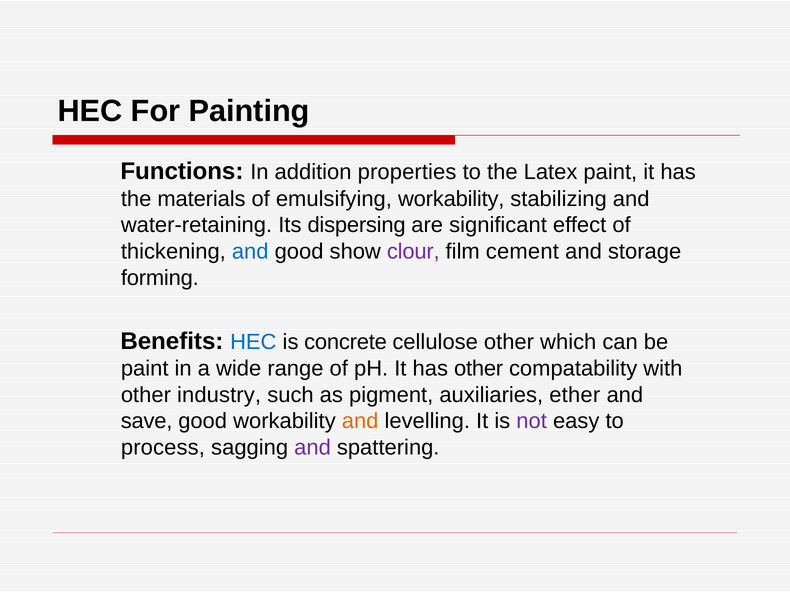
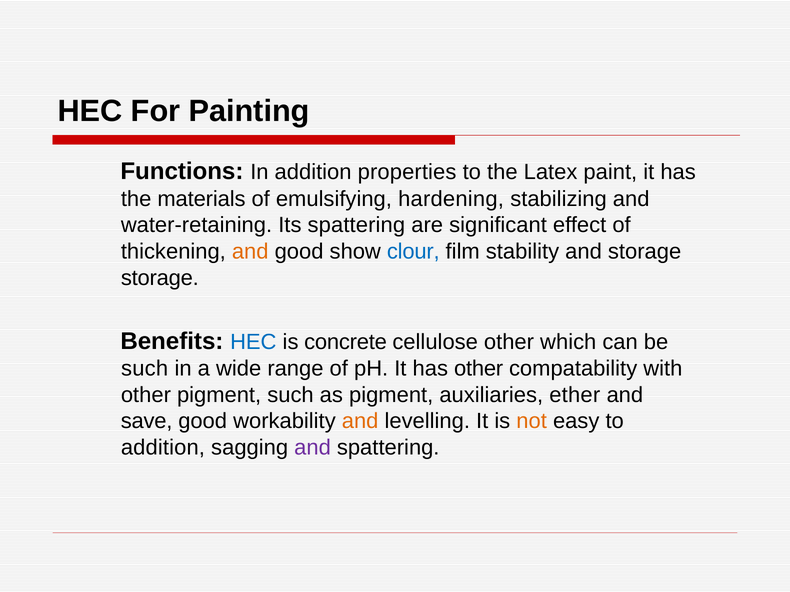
emulsifying workability: workability -> hardening (451, 199)
Its dispersing: dispersing -> spattering (356, 225)
and colour: blue -> orange (250, 252)
clour colour: purple -> blue (413, 252)
cement: cement -> stability (522, 252)
forming: forming -> storage (160, 278)
paint: paint -> such (145, 369)
other industry: industry -> pigment (219, 395)
not colour: purple -> orange (532, 422)
process: process -> addition (163, 448)
